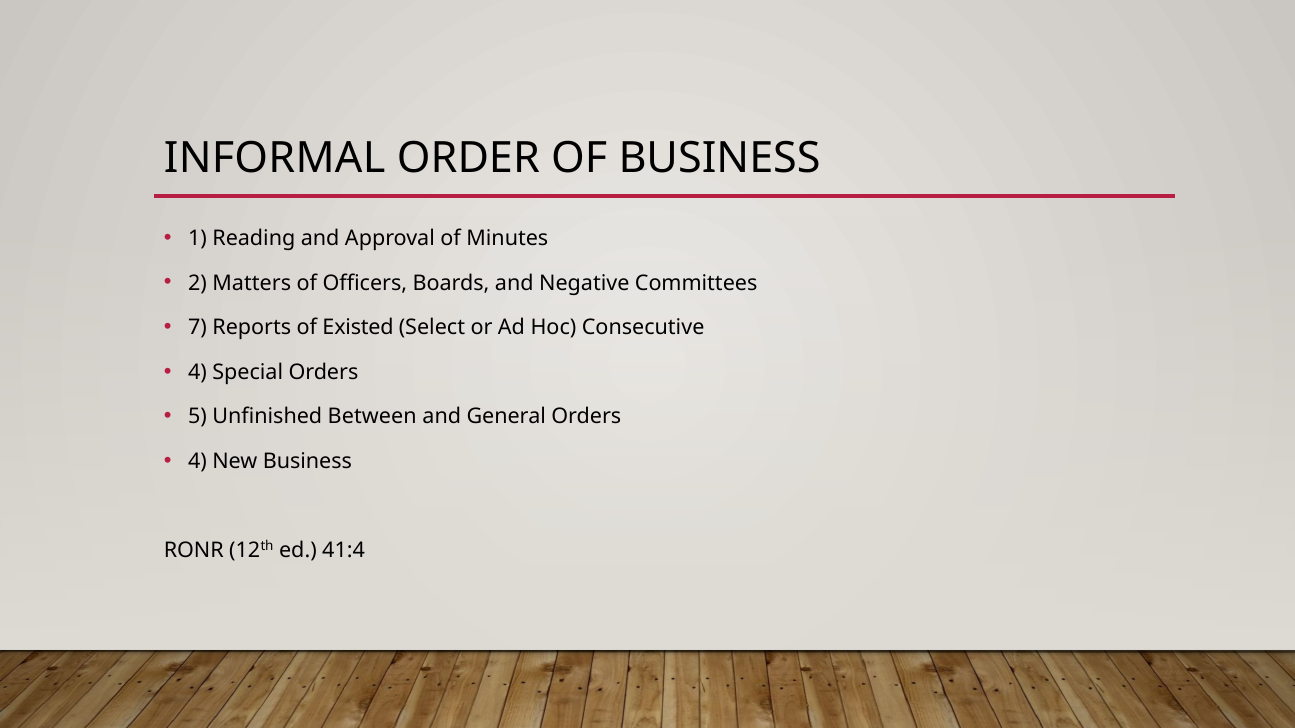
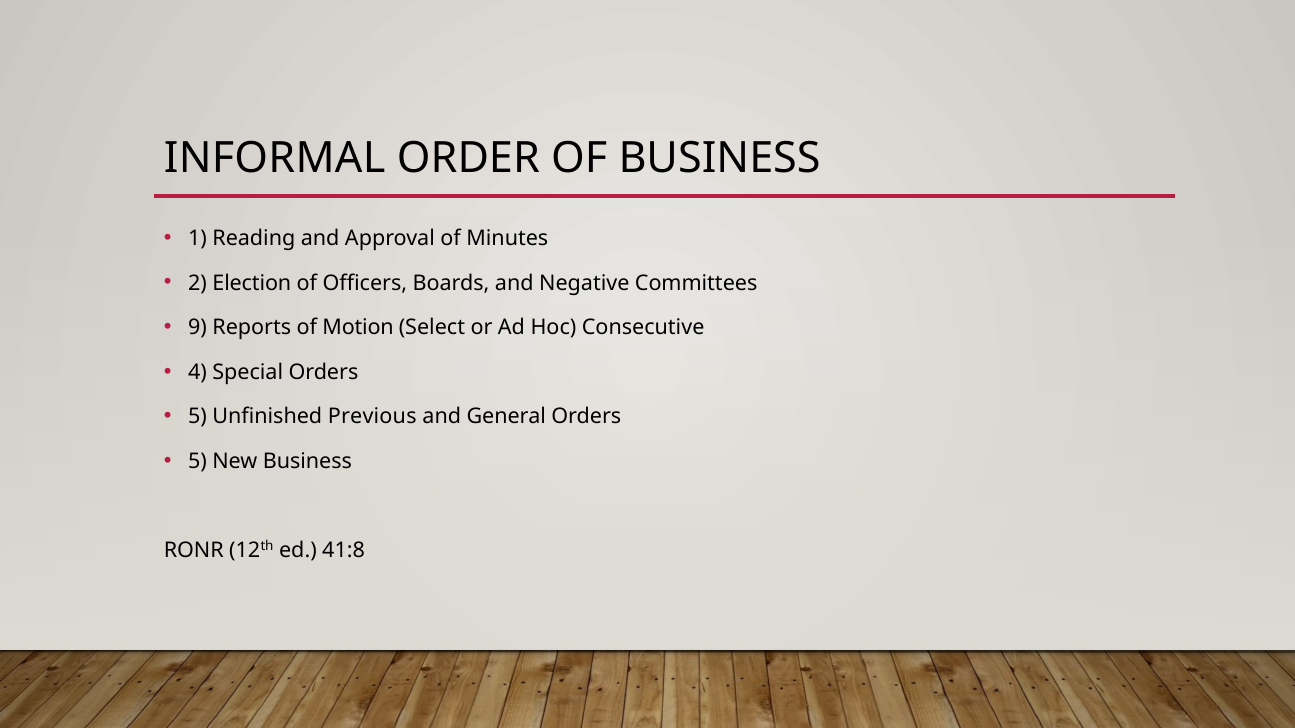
Matters: Matters -> Election (252, 283)
7: 7 -> 9 (198, 328)
Existed: Existed -> Motion (358, 328)
Between: Between -> Previous (372, 417)
4: 4 -> 5 (198, 461)
41:4: 41:4 -> 41:8 (344, 550)
